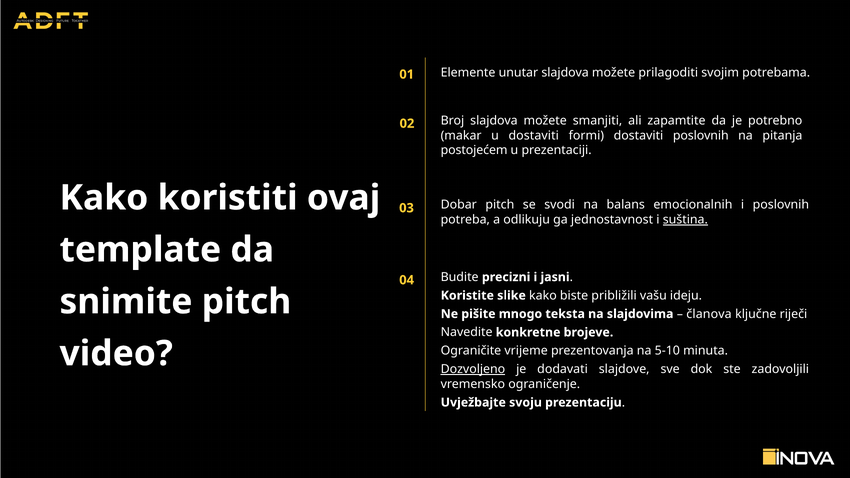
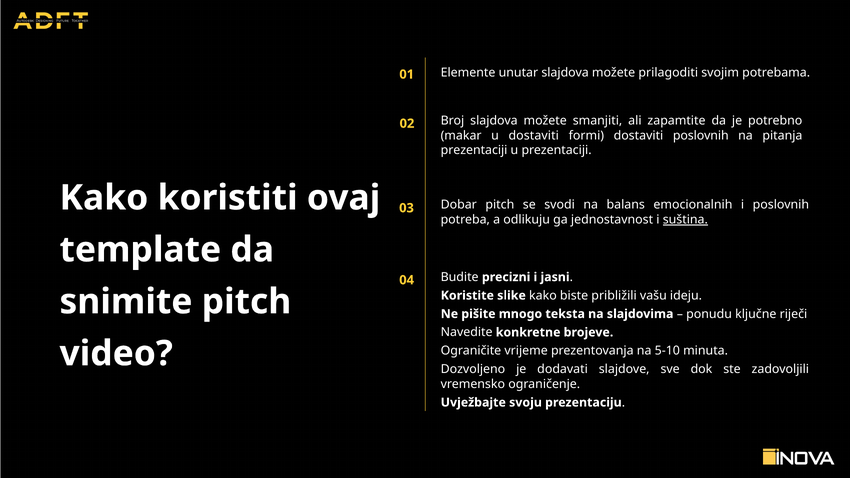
postojećem: postojećem -> prezentaciji (474, 150)
članova: članova -> ponudu (709, 314)
Dozvoljeno underline: present -> none (473, 369)
